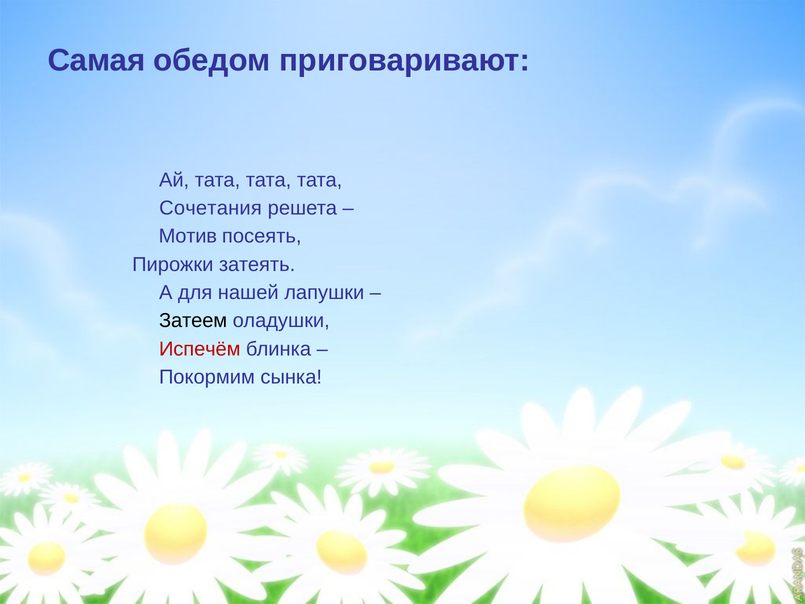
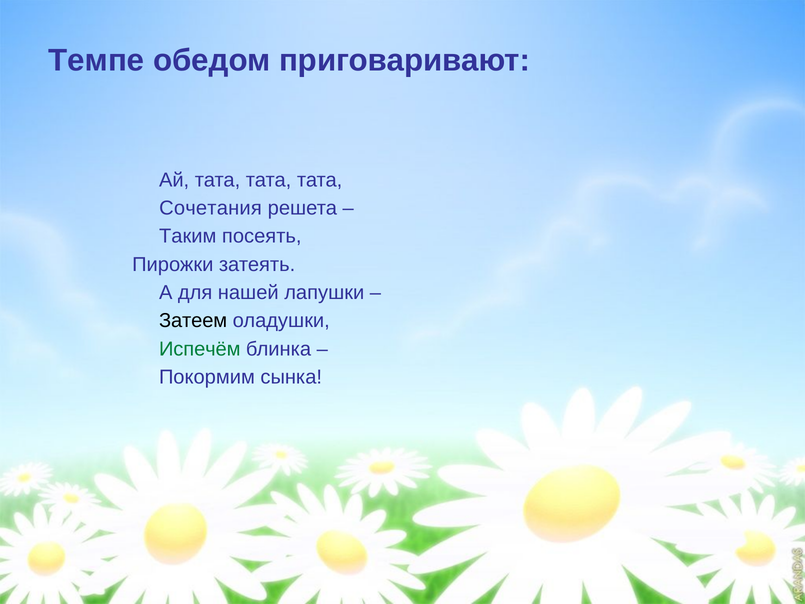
Самая: Самая -> Темпе (96, 61)
Мотив: Мотив -> Таким (188, 236)
Испечём colour: red -> green (200, 349)
